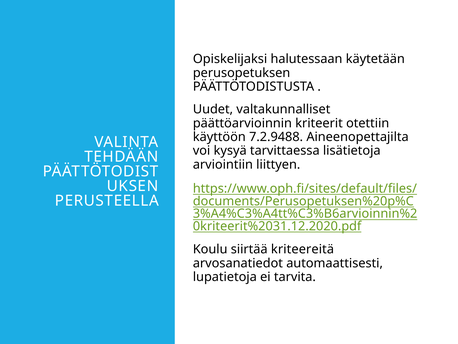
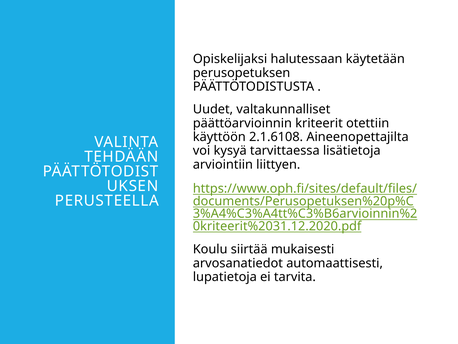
7.2.9488: 7.2.9488 -> 2.1.6108 (276, 137)
kriteereitä: kriteereitä -> mukaisesti (303, 249)
